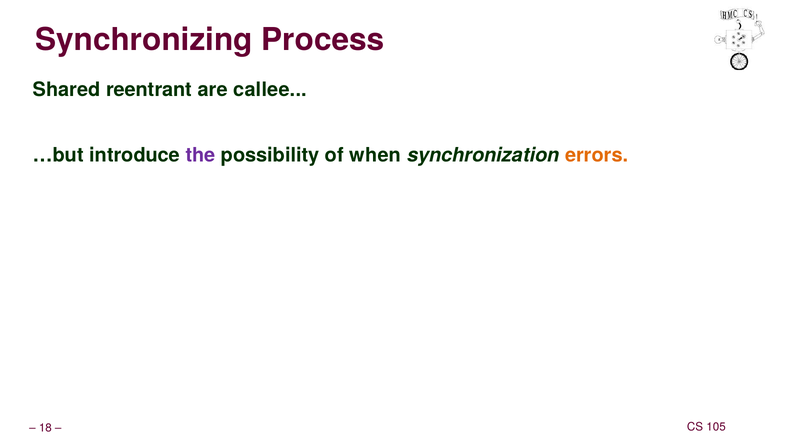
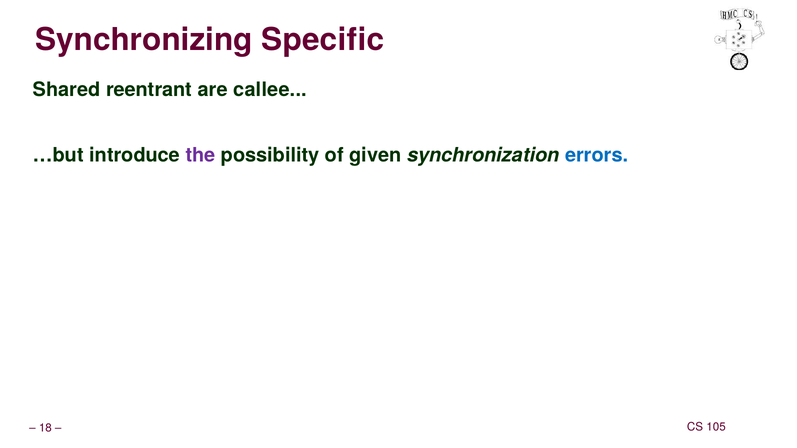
Process: Process -> Specific (323, 40)
when: when -> given (375, 155)
errors colour: orange -> blue (597, 155)
